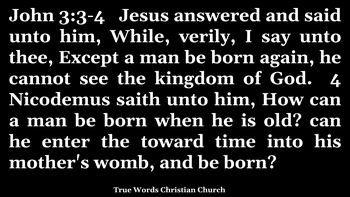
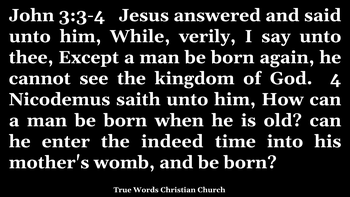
toward: toward -> indeed (172, 141)
